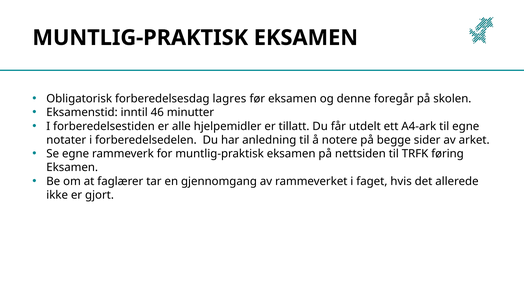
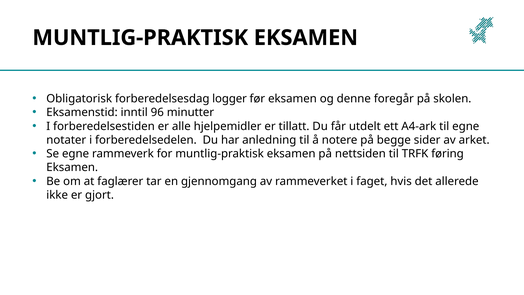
lagres: lagres -> logger (230, 99)
46: 46 -> 96 (157, 112)
